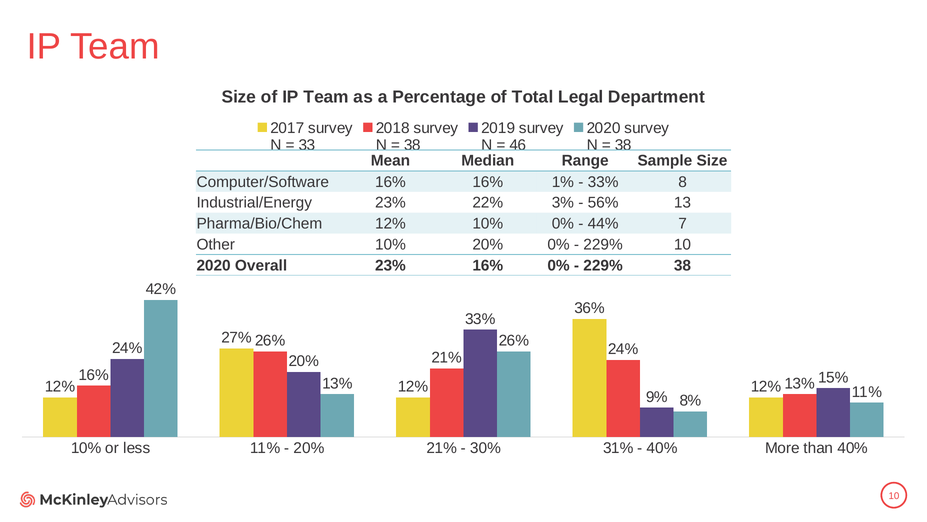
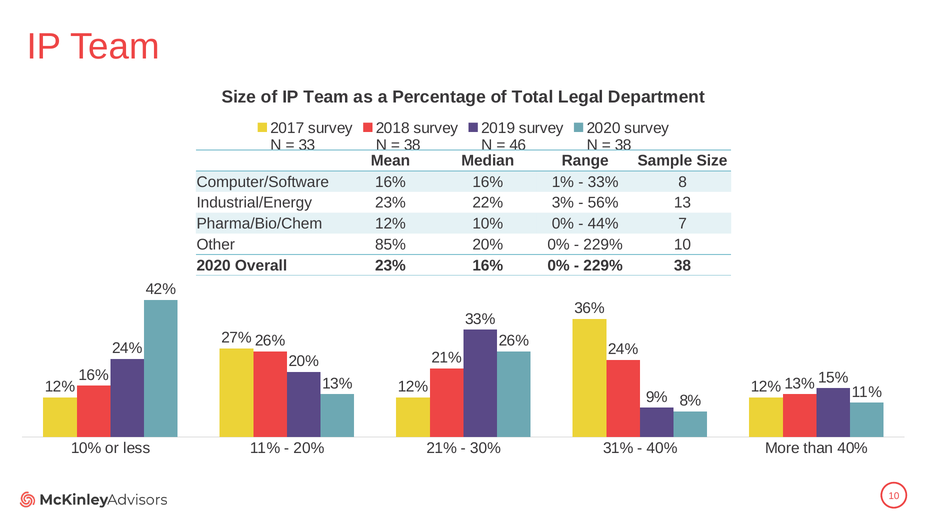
Other 10%: 10% -> 85% (390, 244)
